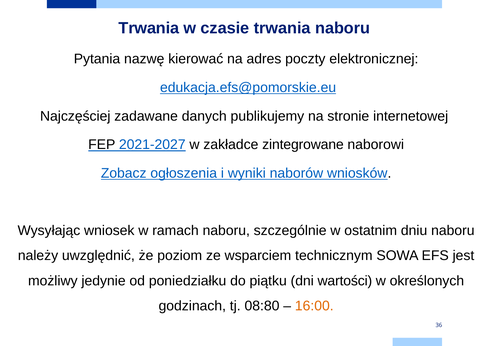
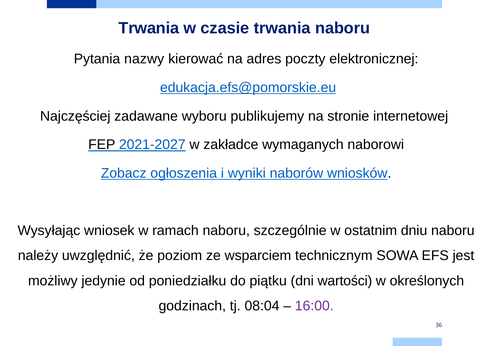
nazwę: nazwę -> nazwy (144, 59)
danych: danych -> wyboru (204, 116)
zintegrowane: zintegrowane -> wymaganych (303, 145)
08:80: 08:80 -> 08:04 (262, 306)
16:00 colour: orange -> purple (314, 306)
